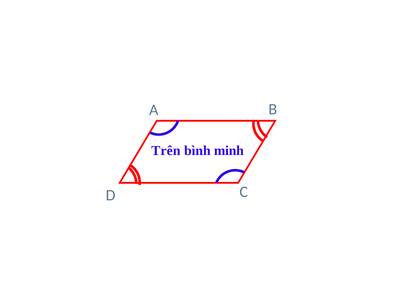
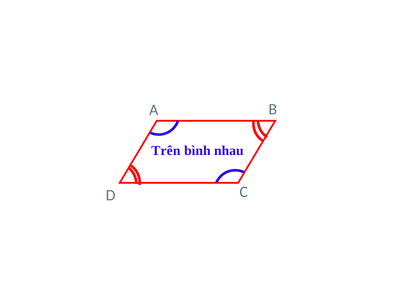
minh: minh -> nhau (229, 150)
